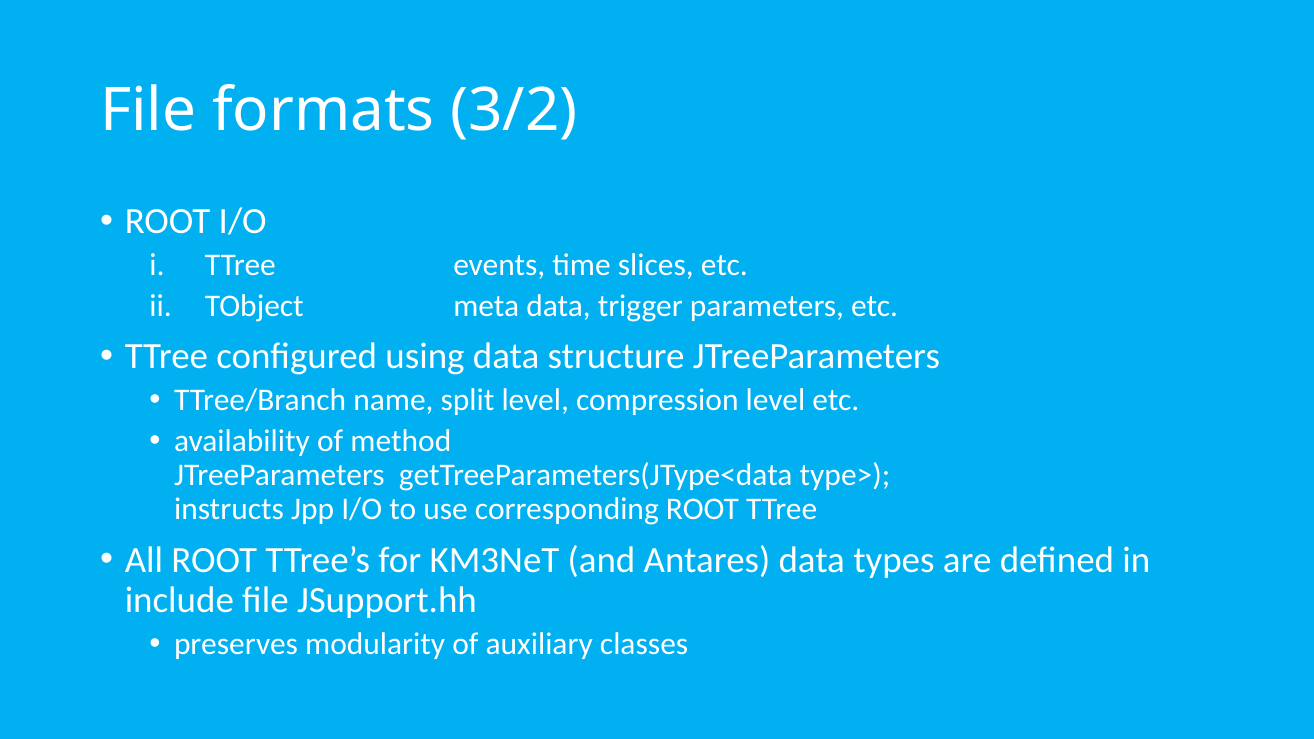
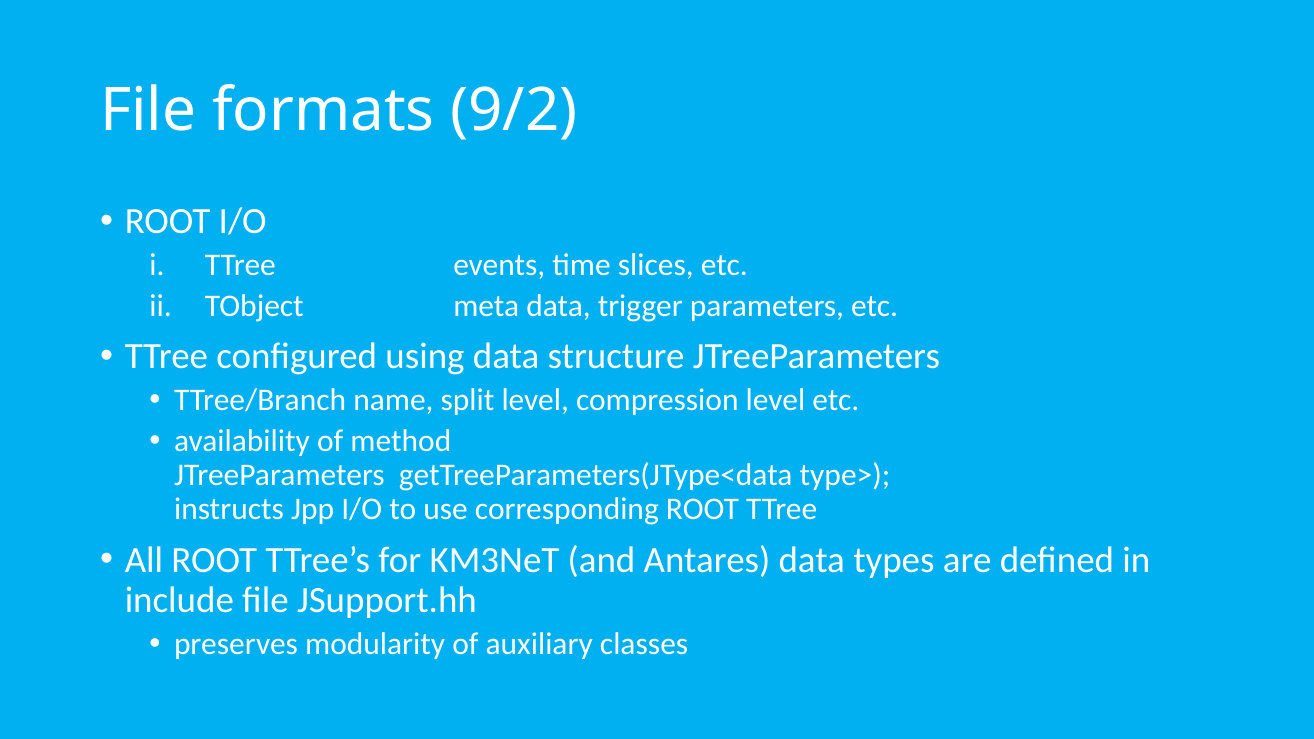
3/2: 3/2 -> 9/2 (514, 110)
